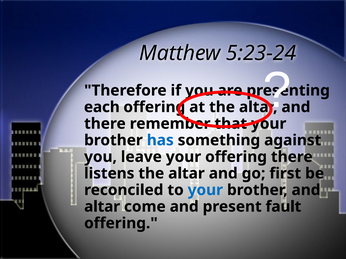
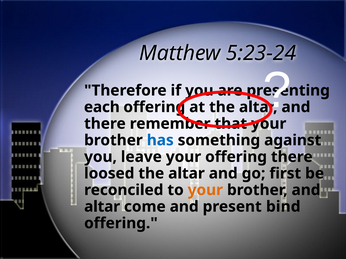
listens: listens -> loosed (109, 174)
your colour: blue -> orange (205, 190)
fault: fault -> bind (283, 207)
